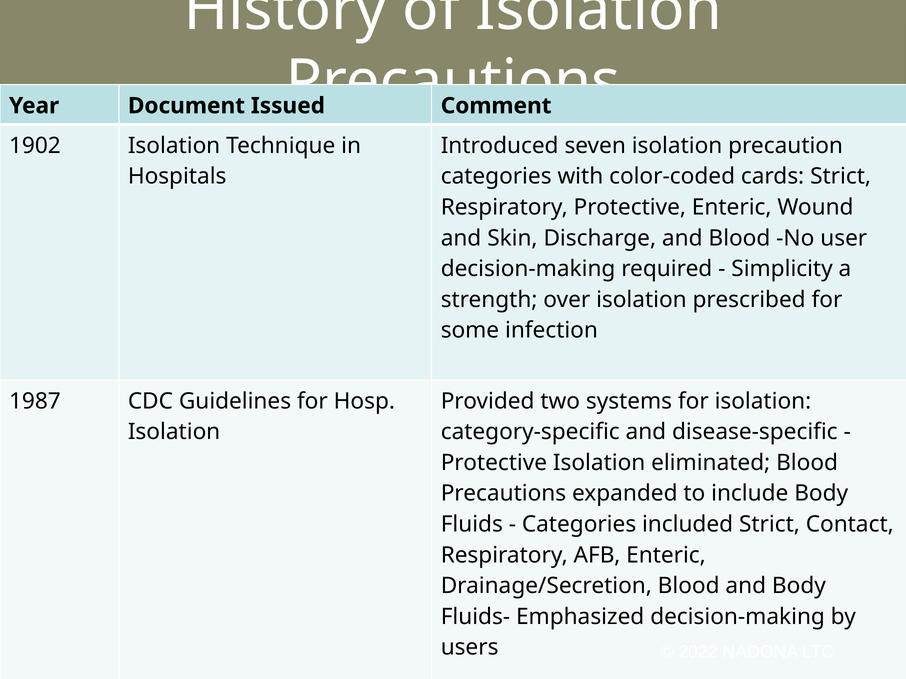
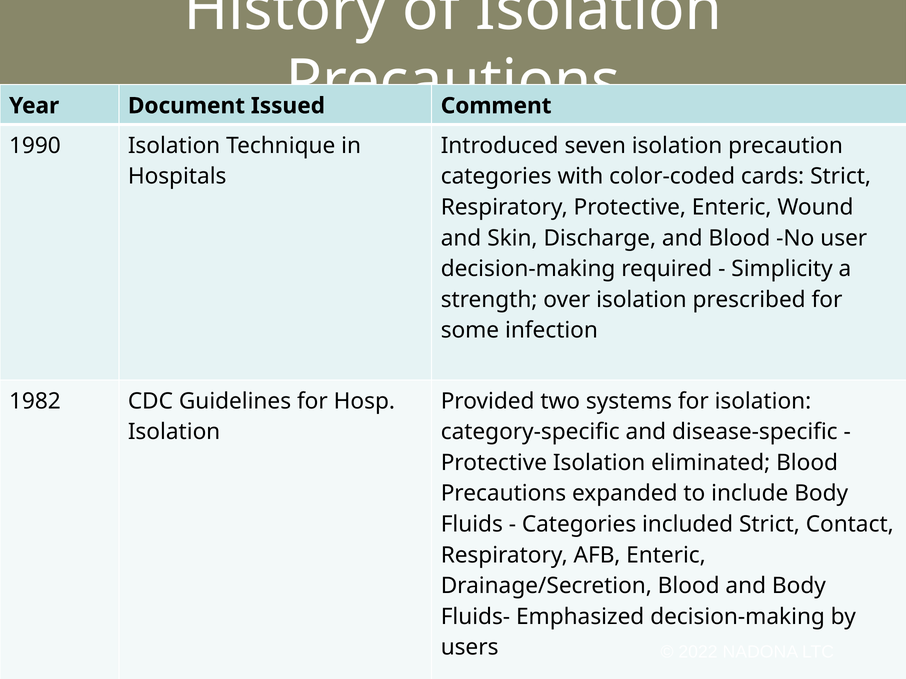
1902: 1902 -> 1990 (35, 146)
1987: 1987 -> 1982 (35, 401)
